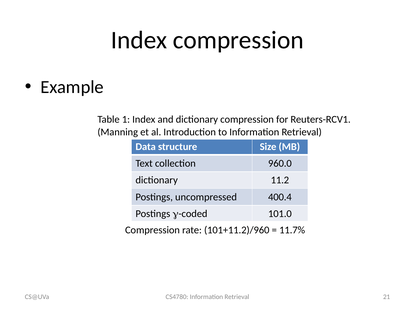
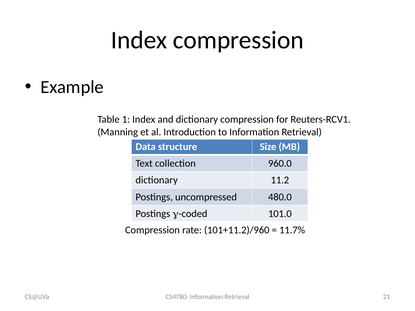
400.4: 400.4 -> 480.0 (280, 197)
